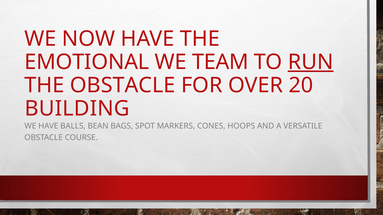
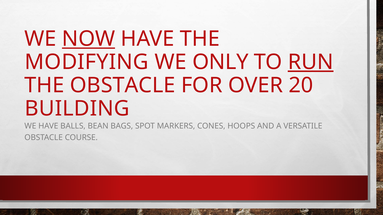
NOW underline: none -> present (89, 39)
EMOTIONAL: EMOTIONAL -> MODIFYING (87, 62)
TEAM: TEAM -> ONLY (220, 62)
